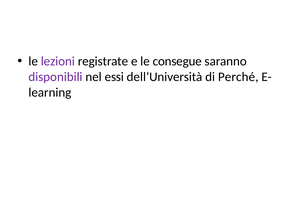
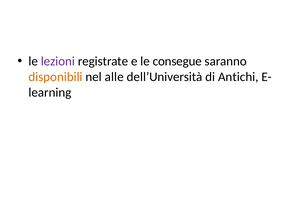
disponibili colour: purple -> orange (56, 77)
essi: essi -> alle (114, 77)
Perché: Perché -> Antichi (238, 77)
